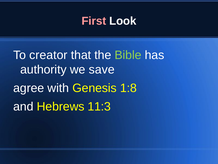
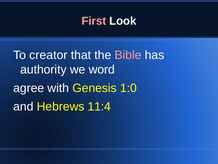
Bible colour: light green -> pink (128, 55)
save: save -> word (102, 69)
1:8: 1:8 -> 1:0 (128, 88)
11:3: 11:3 -> 11:4 (99, 106)
